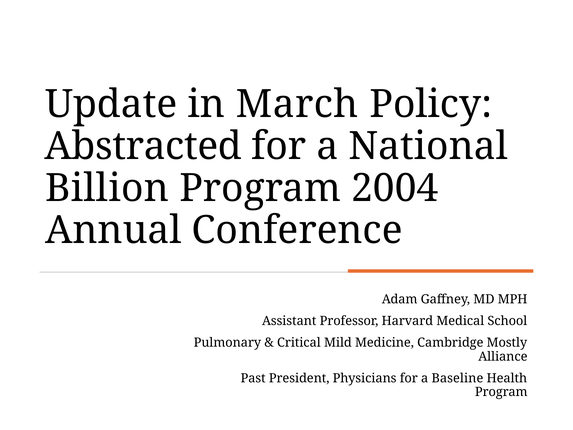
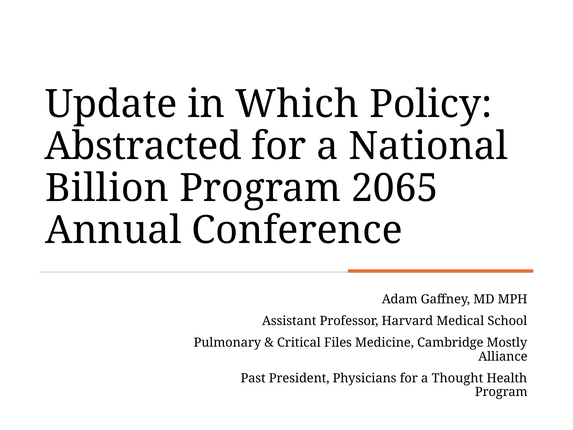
March: March -> Which (297, 104)
2004: 2004 -> 2065 (395, 188)
Mild: Mild -> Files (338, 343)
Baseline: Baseline -> Thought (457, 378)
